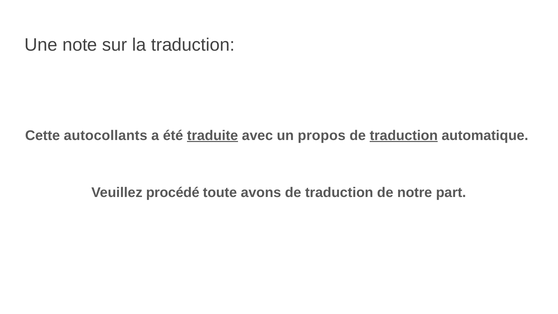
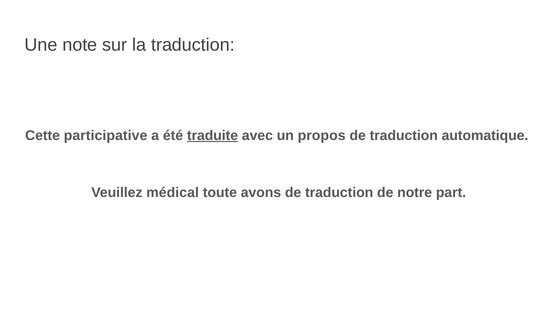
autocollants: autocollants -> participative (106, 135)
traduction underline: present -> none (404, 135)
procédé: procédé -> médical (173, 193)
